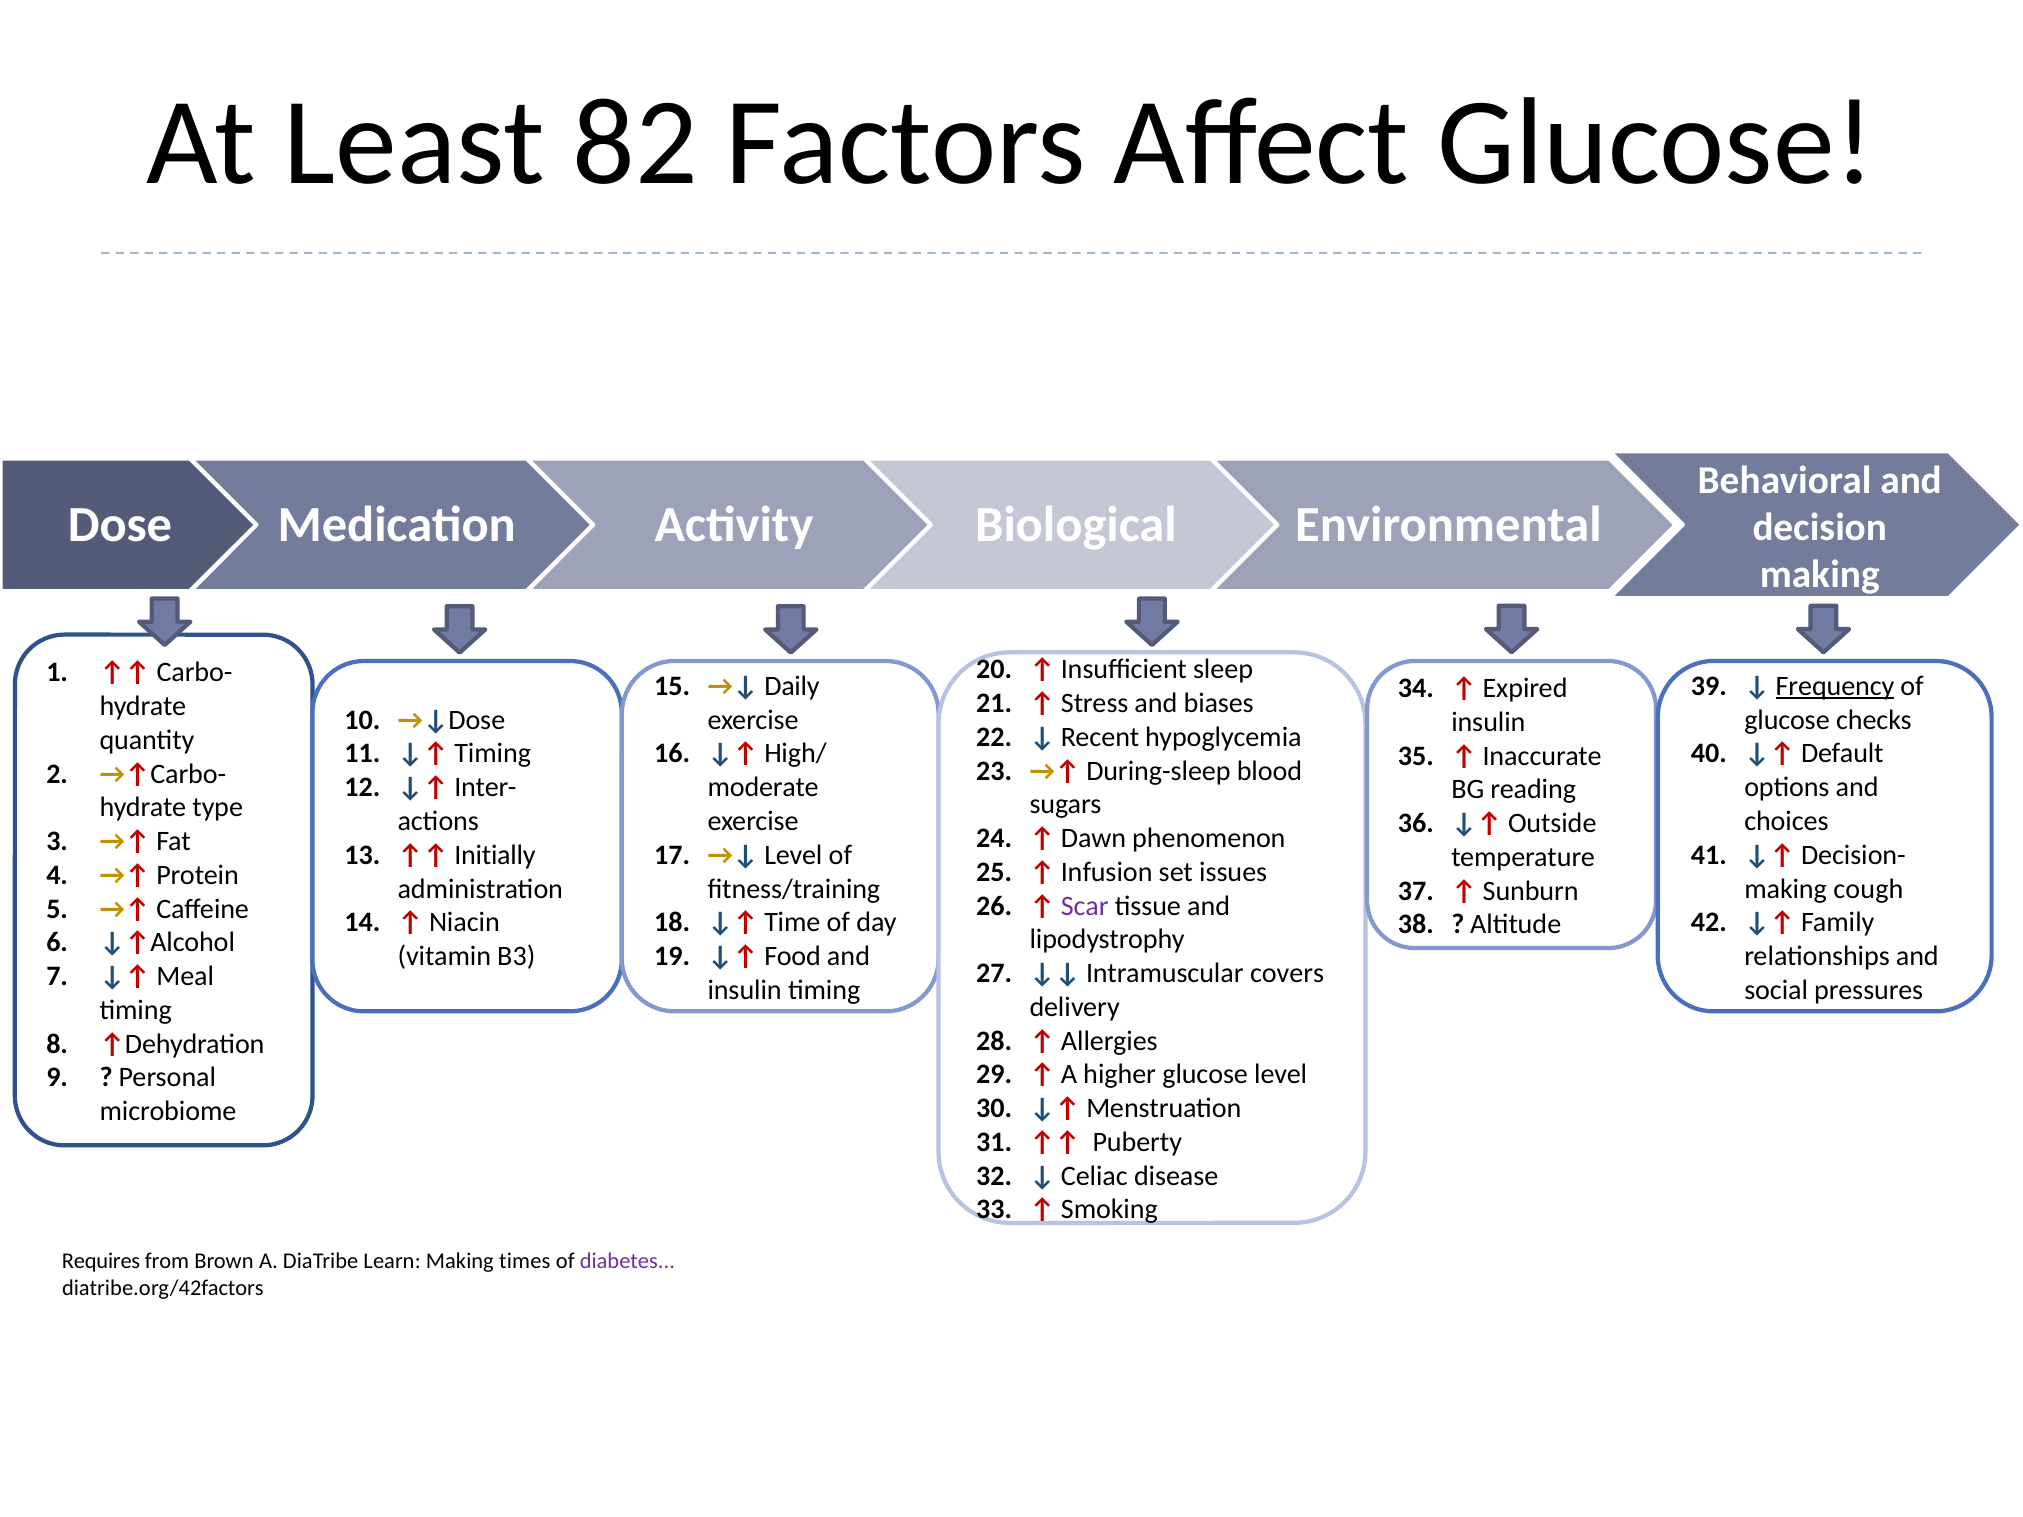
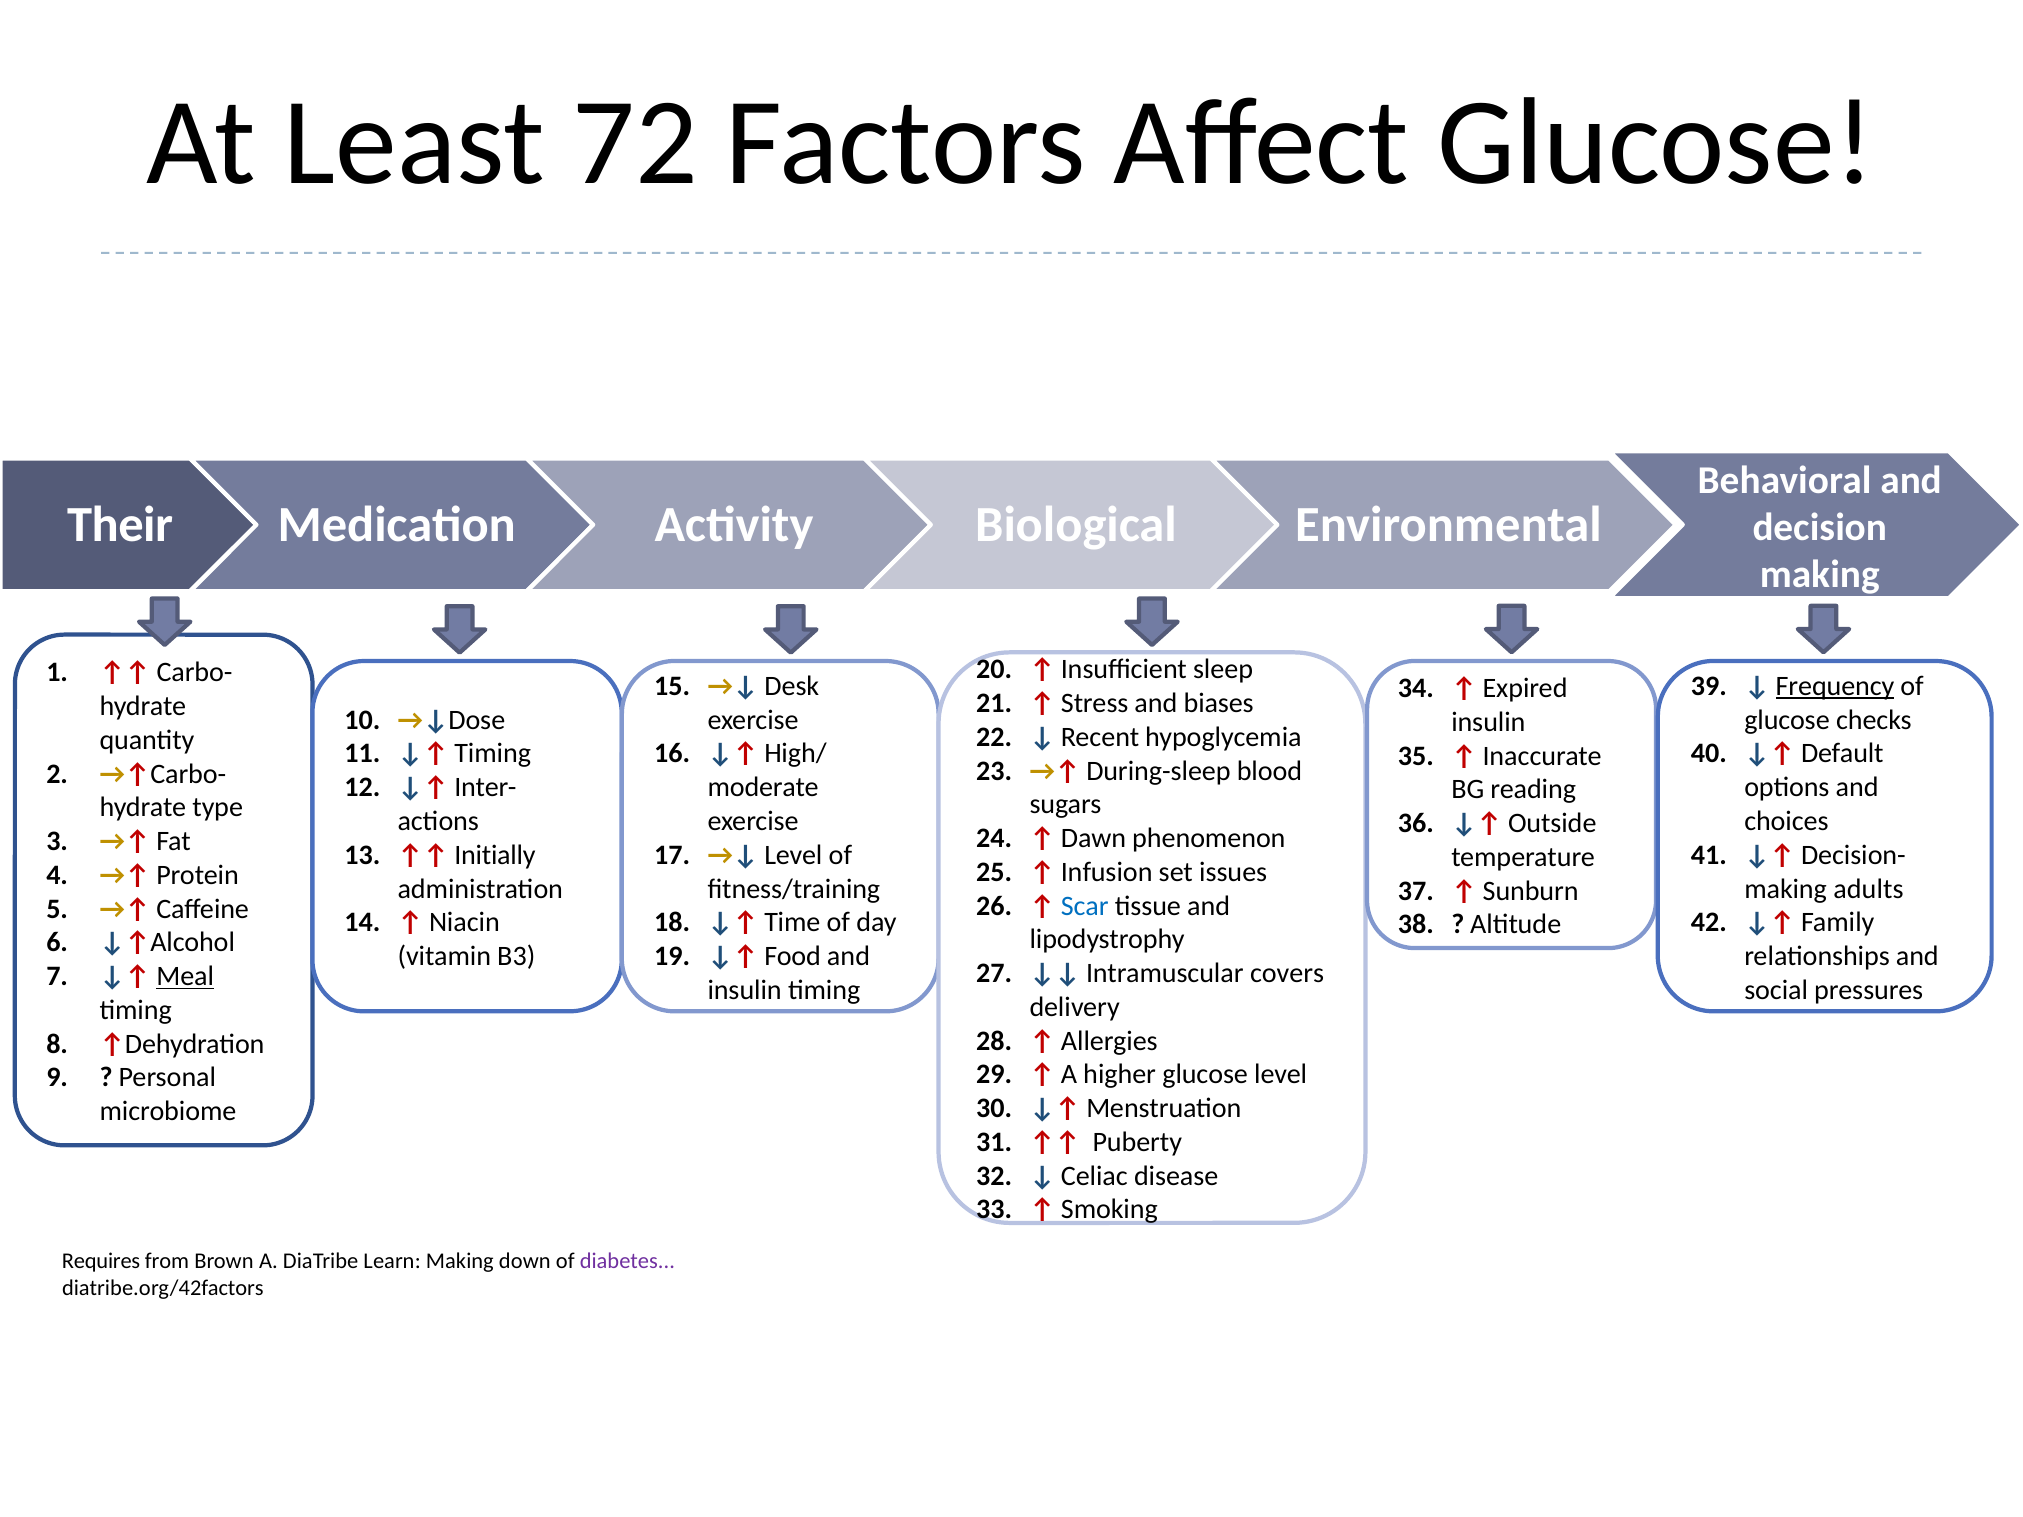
82: 82 -> 72 (635, 142)
Dose: Dose -> Their (120, 525)
Daily: Daily -> Desk (792, 686)
cough: cough -> adults (1868, 889)
Scar colour: purple -> blue (1085, 906)
Meal underline: none -> present (185, 976)
times: times -> down (525, 1261)
